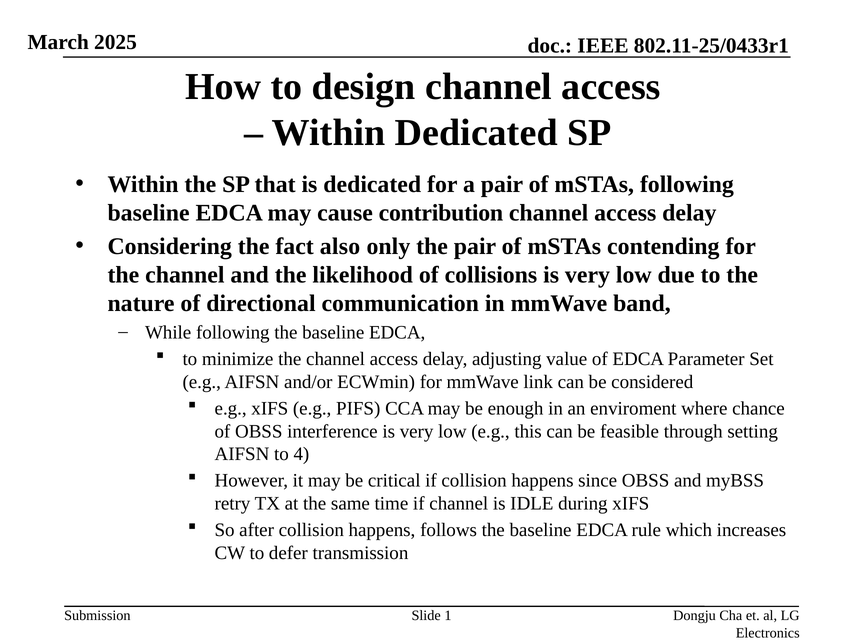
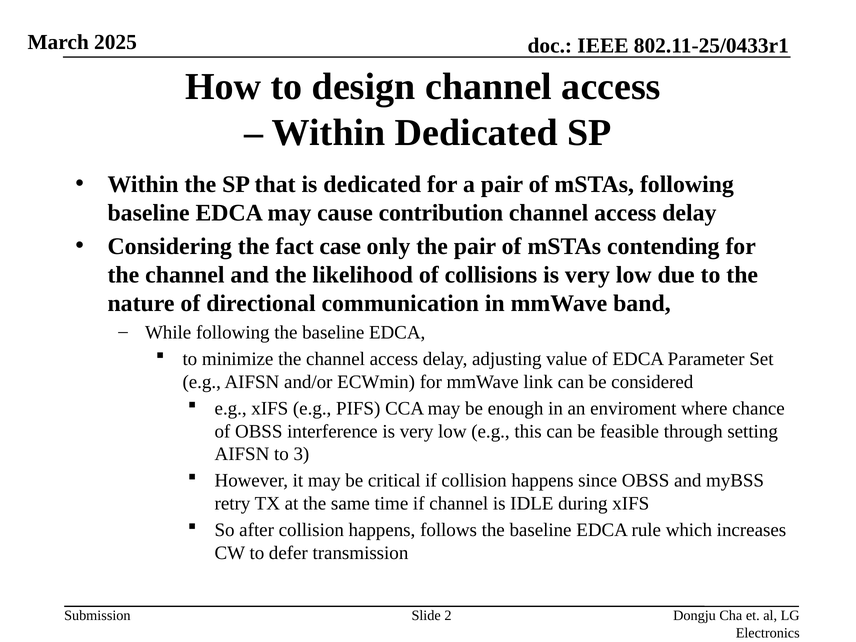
also: also -> case (340, 246)
4: 4 -> 3 (301, 454)
1: 1 -> 2 (448, 616)
